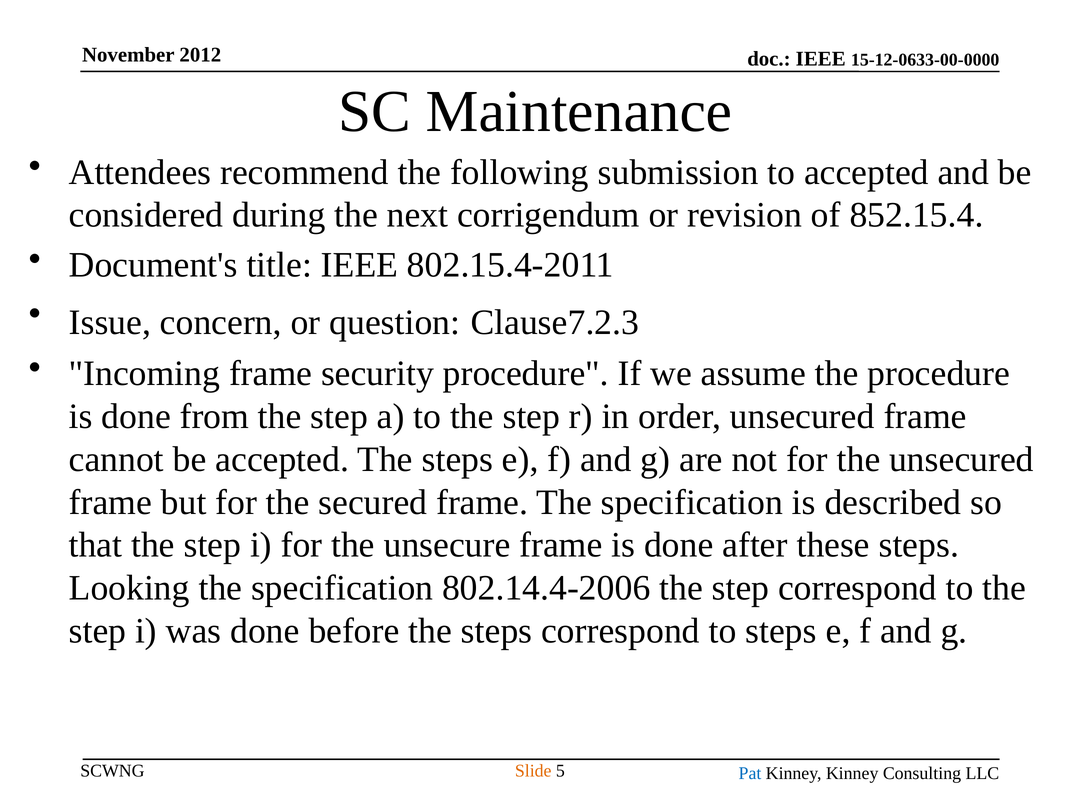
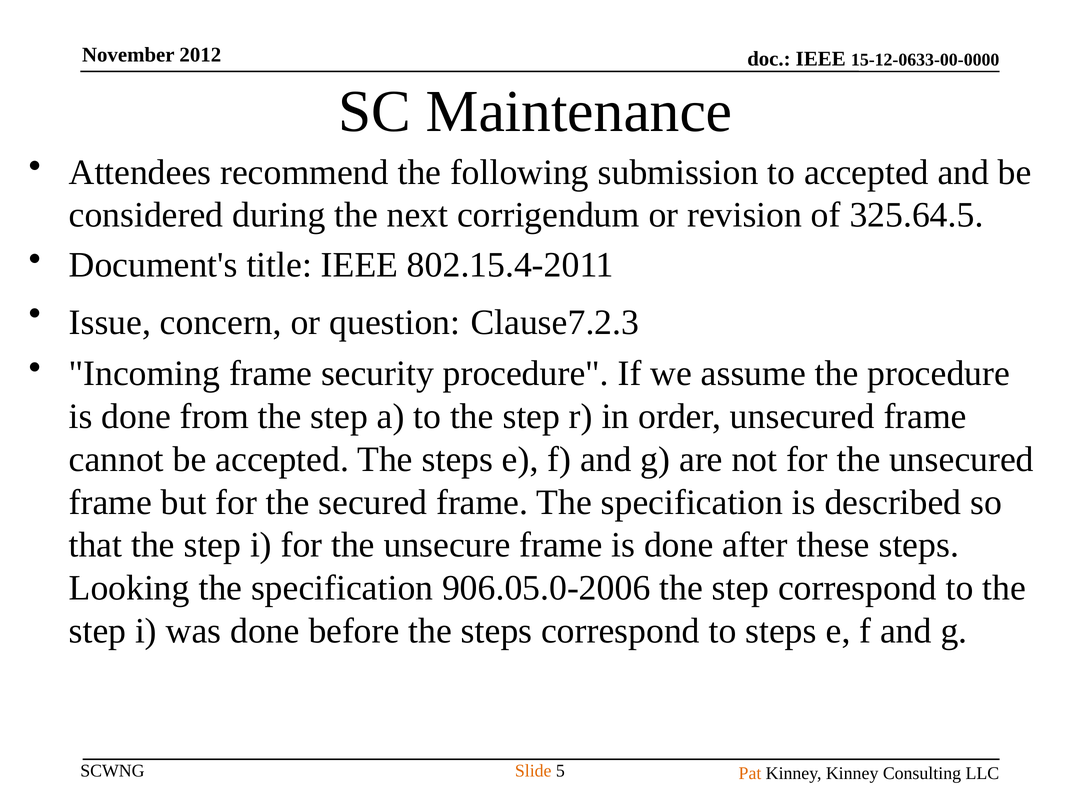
852.15.4: 852.15.4 -> 325.64.5 (917, 215)
802.14.4-2006: 802.14.4-2006 -> 906.05.0-2006 (546, 587)
Pat colour: blue -> orange (750, 772)
